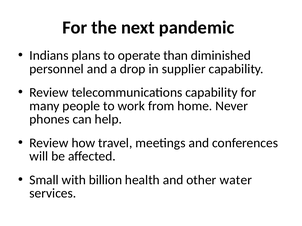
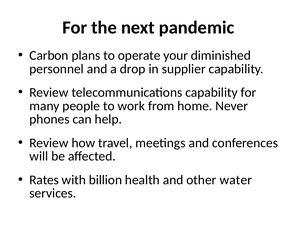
Indians: Indians -> Carbon (49, 56)
than: than -> your (176, 56)
Small: Small -> Rates (44, 180)
